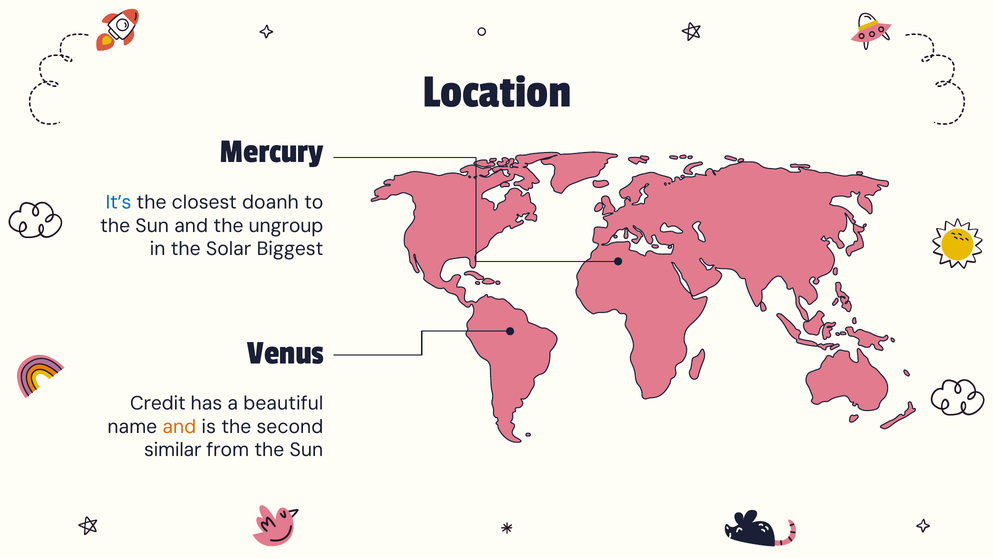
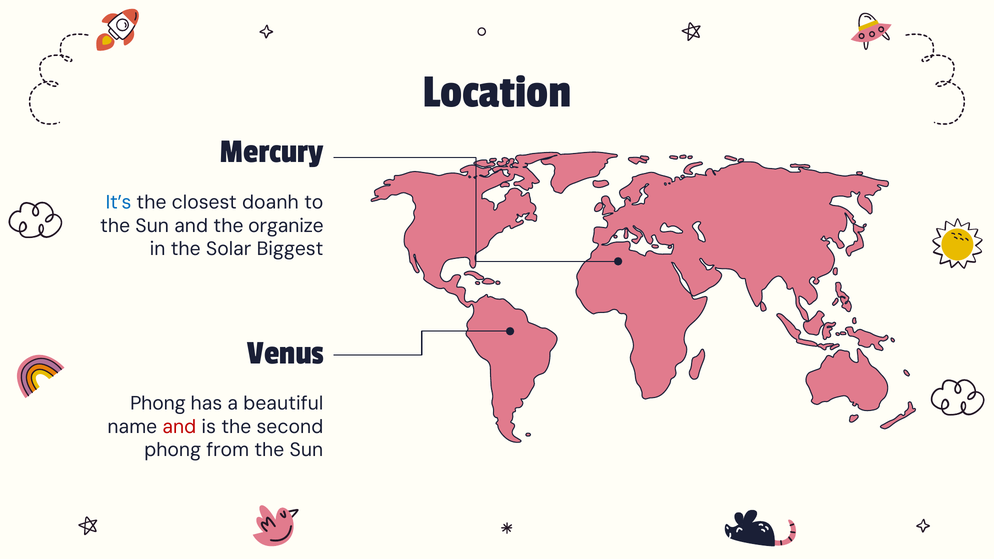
ungroup: ungroup -> organize (286, 226)
Credit: Credit -> Phong (158, 404)
and colour: orange -> red (179, 427)
similar: similar -> phong (173, 450)
